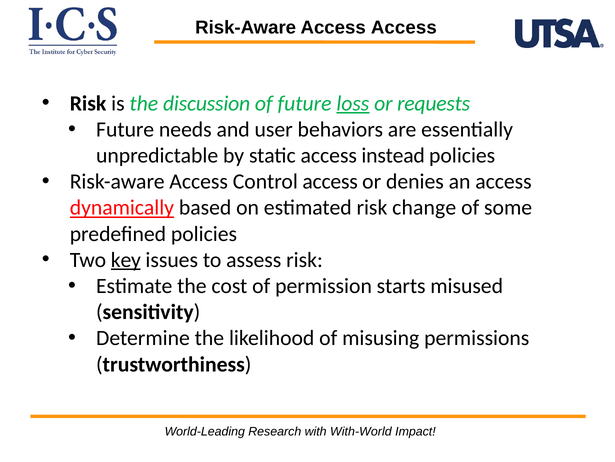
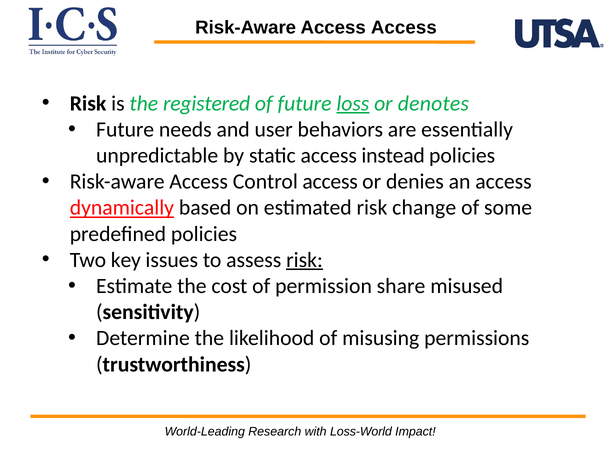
discussion: discussion -> registered (207, 103)
requests: requests -> denotes (433, 103)
key underline: present -> none (126, 260)
risk underline: none -> present (305, 260)
starts: starts -> share (401, 286)
With-World: With-World -> Loss-World (361, 431)
